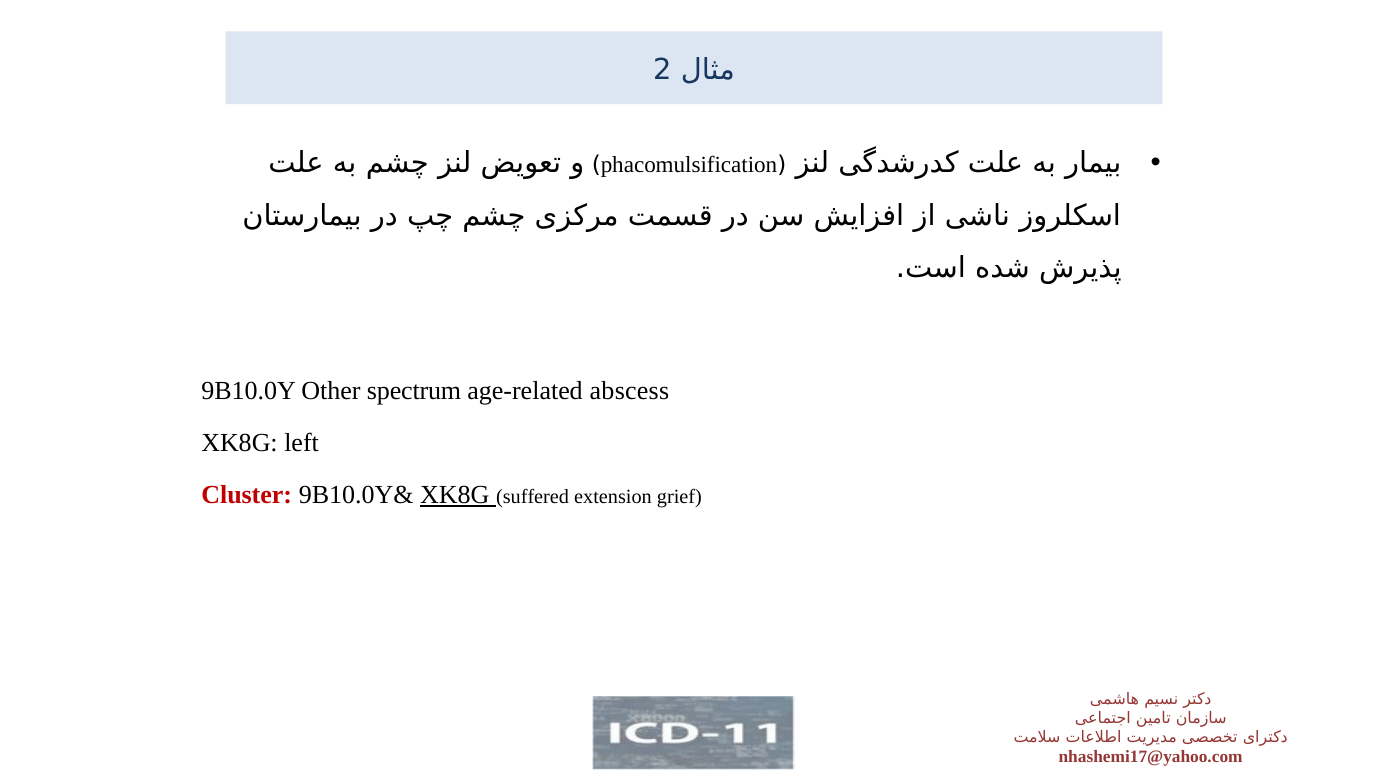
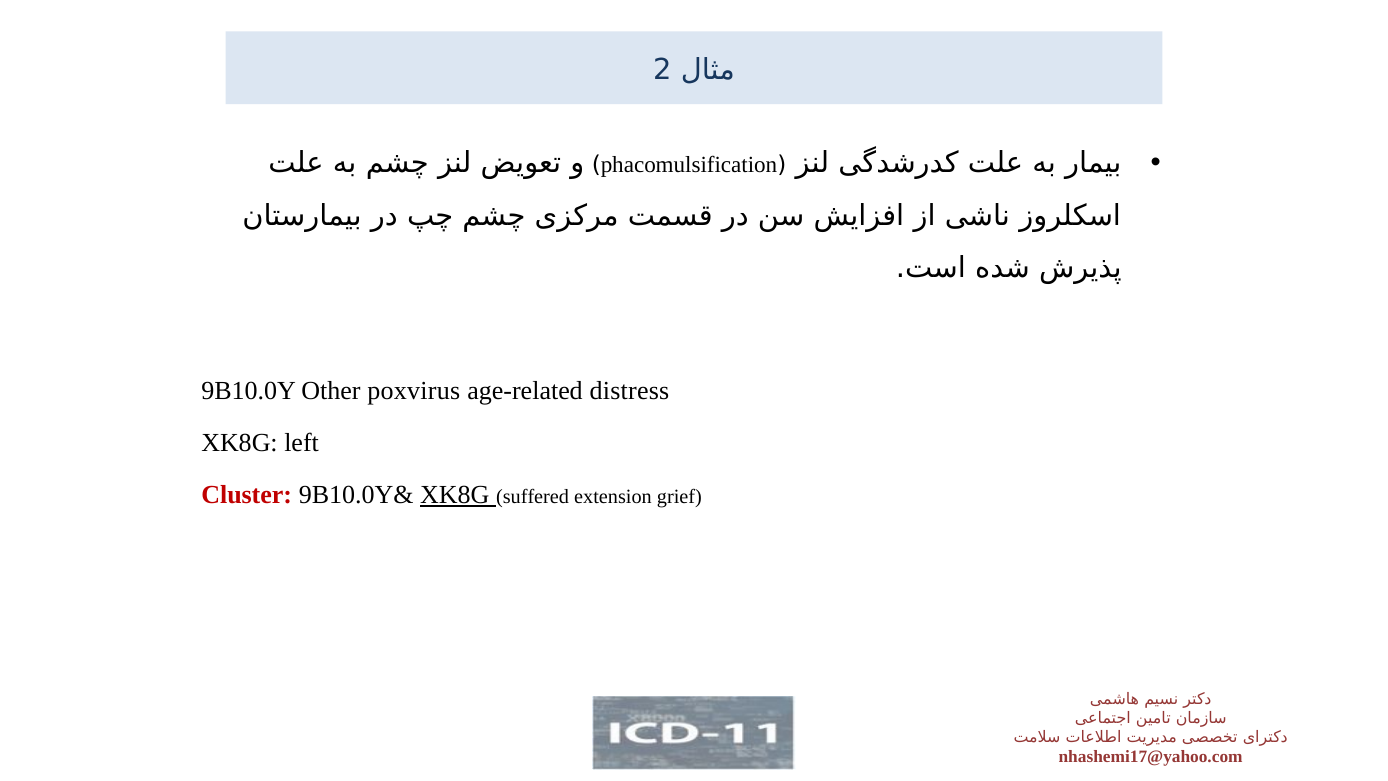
spectrum: spectrum -> poxvirus (414, 390)
abscess: abscess -> distress (629, 390)
